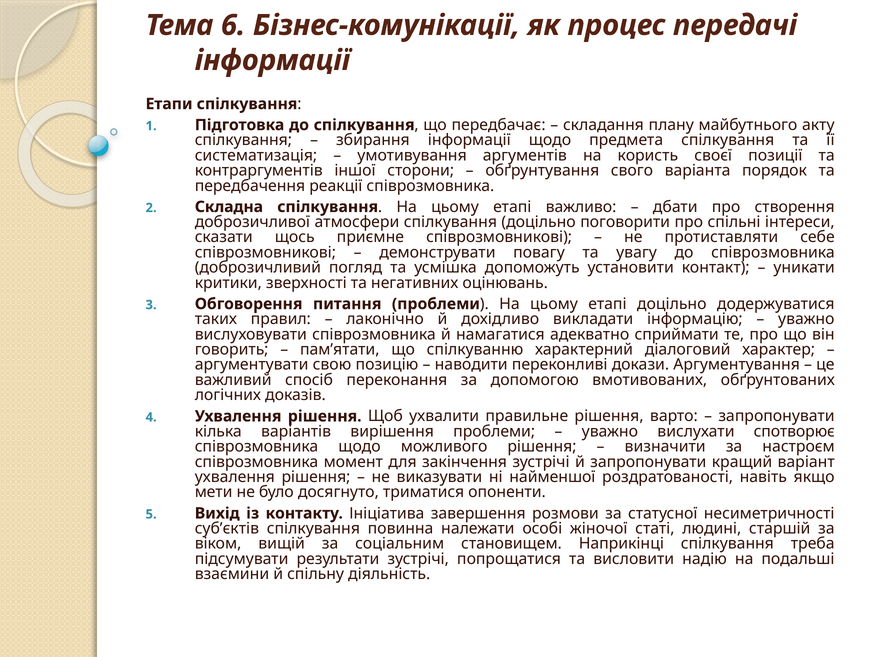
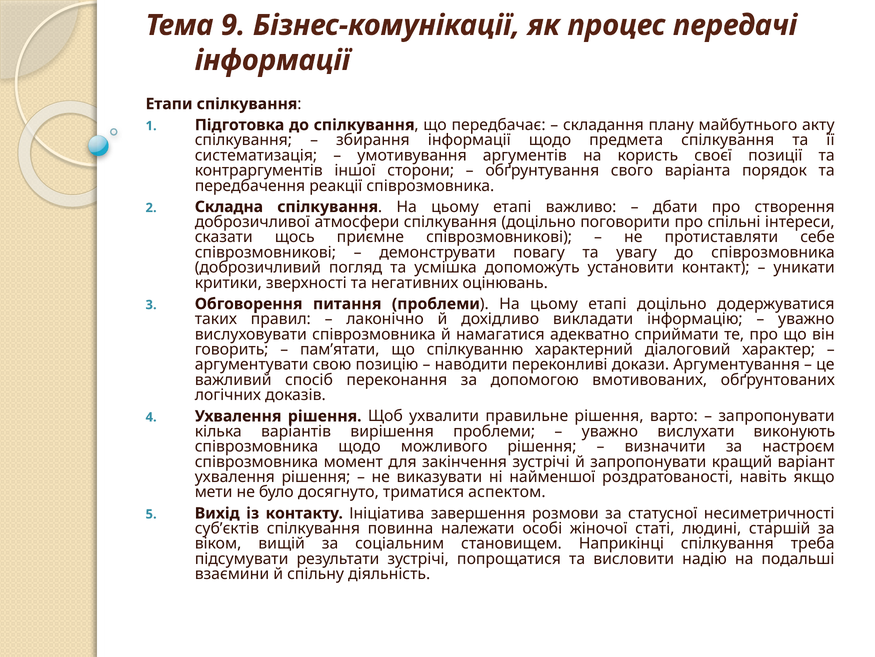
6: 6 -> 9 (233, 25)
спотворює: спотворює -> виконують (794, 431)
опоненти: опоненти -> аспектом (507, 492)
